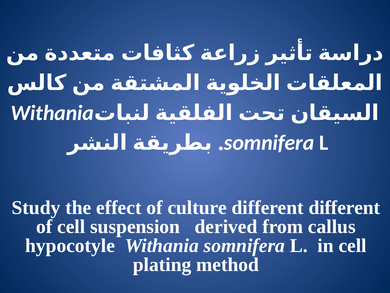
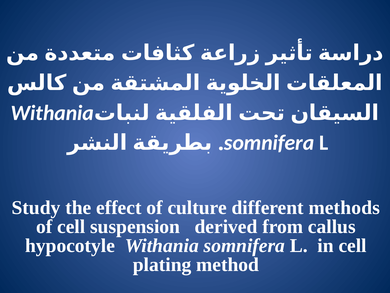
different different: different -> methods (344, 207)
